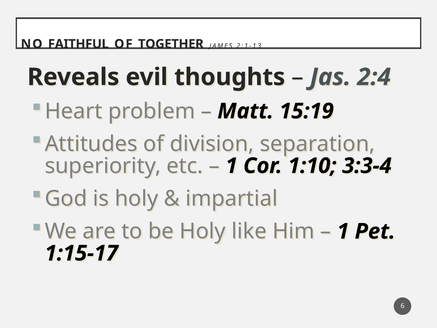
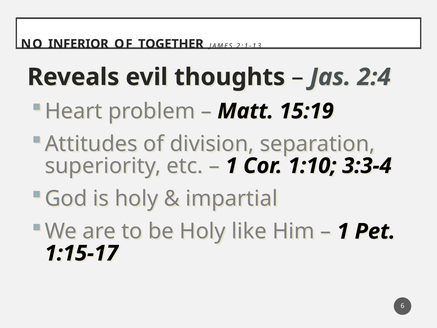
FAITHFUL: FAITHFUL -> INFERIOR (78, 44)
